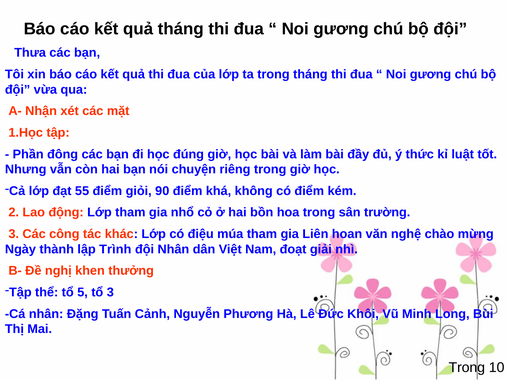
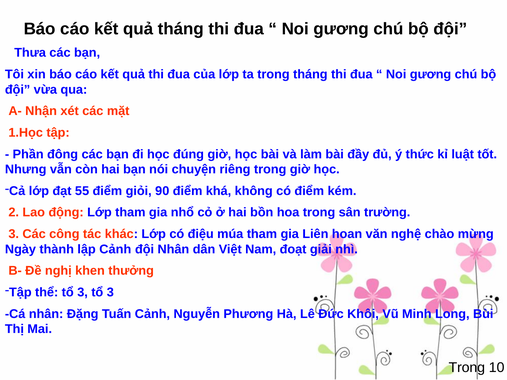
lập Trình: Trình -> Cảnh (115, 249)
thể tổ 5: 5 -> 3 (83, 292)
